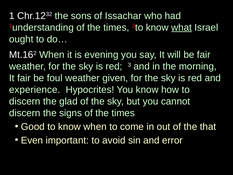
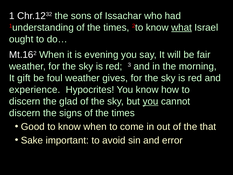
It fair: fair -> gift (24, 78)
given: given -> gives (115, 78)
you underline: none -> present (151, 101)
Even: Even -> Sake (32, 140)
